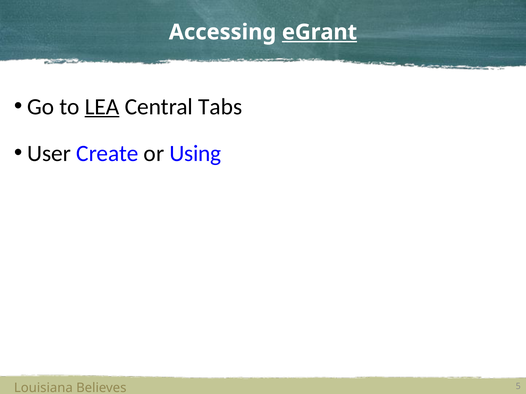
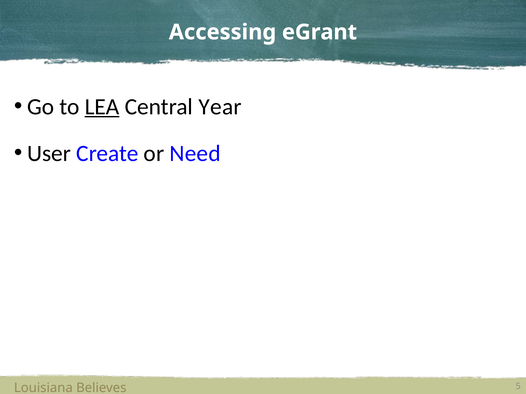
eGrant underline: present -> none (320, 32)
Tabs: Tabs -> Year (220, 107)
Using: Using -> Need (195, 154)
